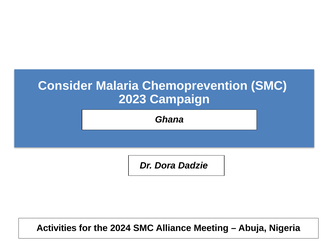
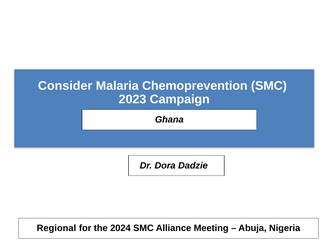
Activities: Activities -> Regional (56, 228)
